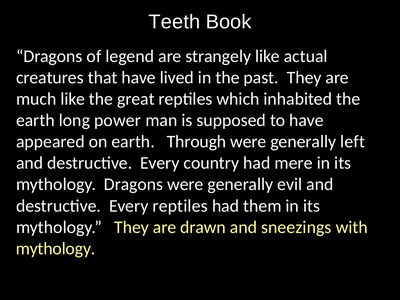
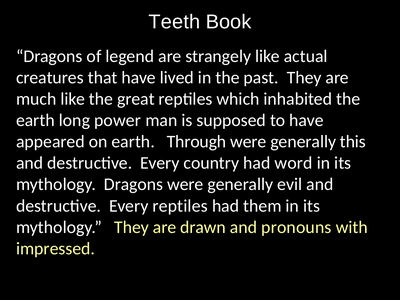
left: left -> this (353, 142)
mere: mere -> word (294, 163)
sneezings: sneezings -> pronouns (296, 227)
mythology: mythology -> impressed (55, 248)
